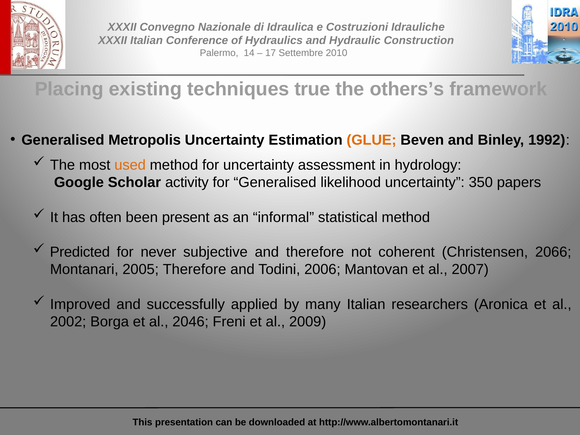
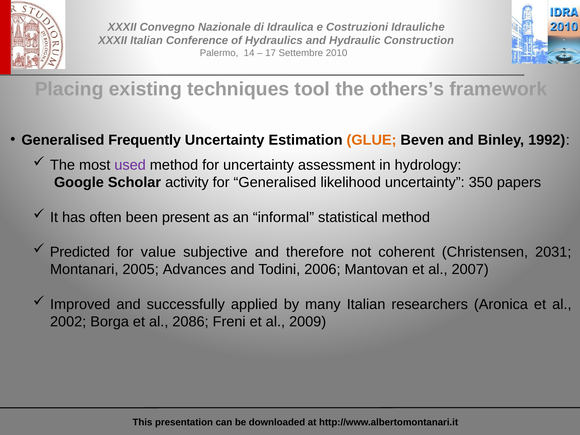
true: true -> tool (312, 89)
Metropolis: Metropolis -> Frequently (145, 140)
used colour: orange -> purple (130, 165)
never: never -> value (158, 252)
2066: 2066 -> 2031 (553, 252)
2005 Therefore: Therefore -> Advances (195, 269)
2046: 2046 -> 2086 (191, 322)
